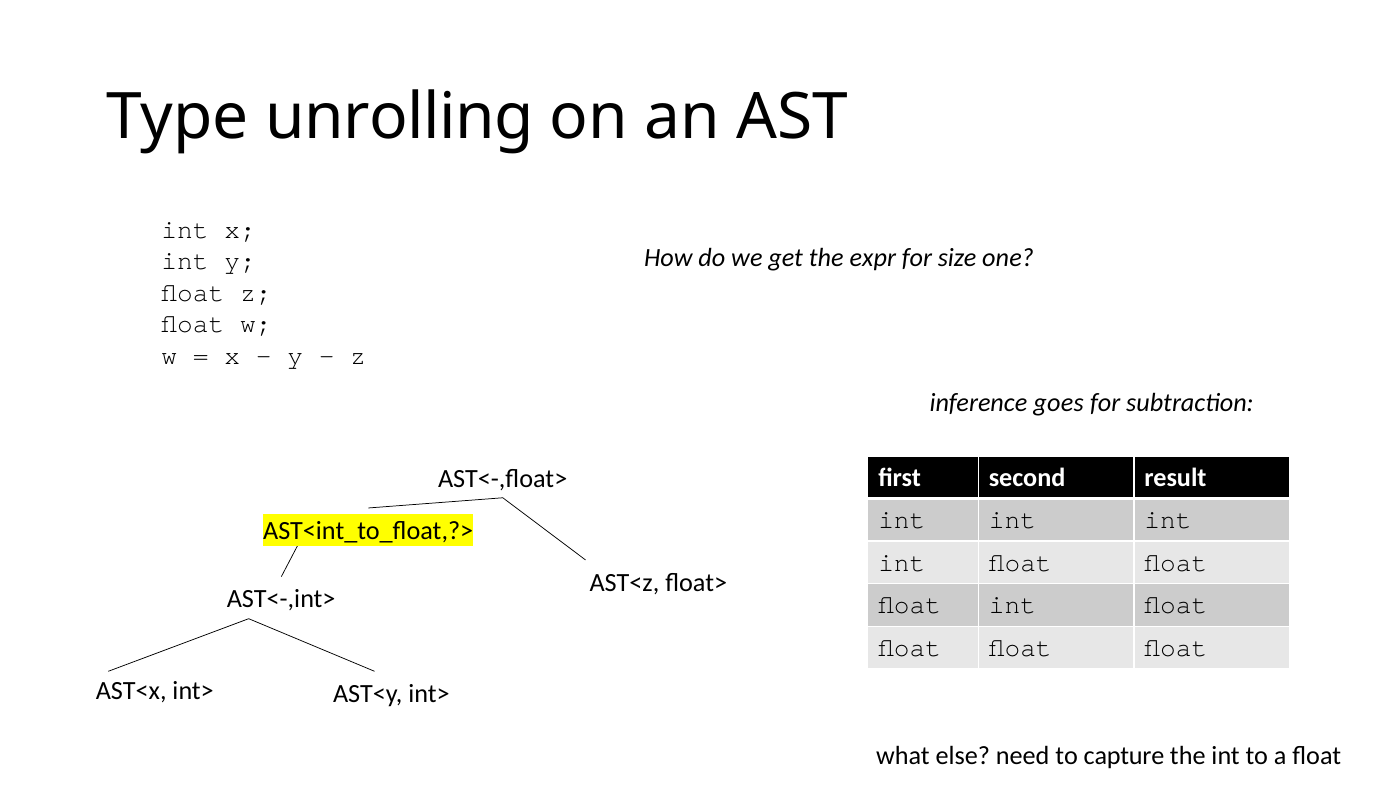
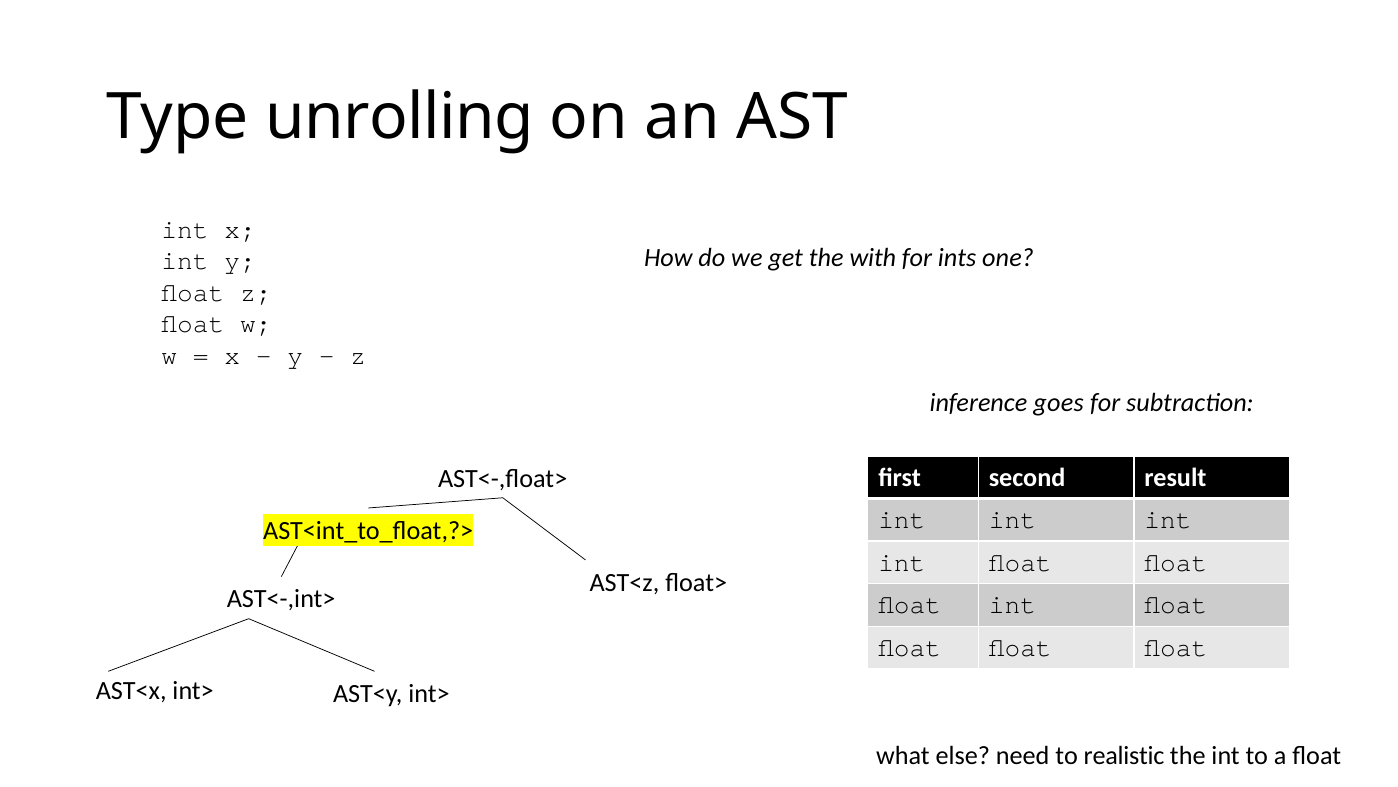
expr: expr -> with (873, 257)
size: size -> ints (957, 257)
capture: capture -> realistic (1124, 756)
